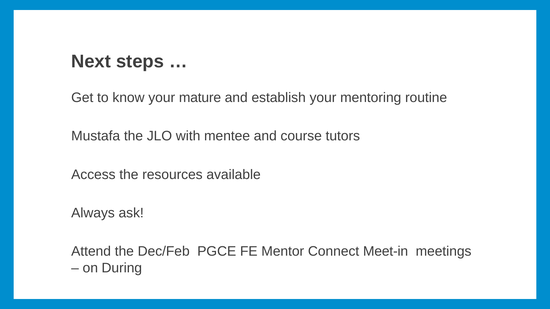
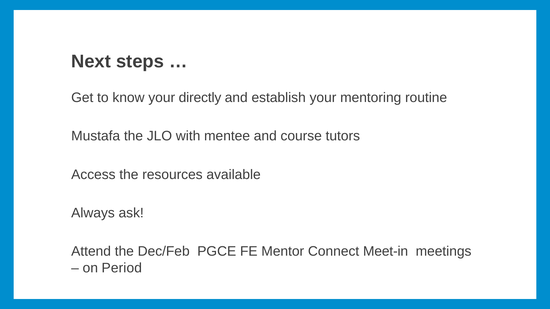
mature: mature -> directly (200, 98)
During: During -> Period (122, 268)
